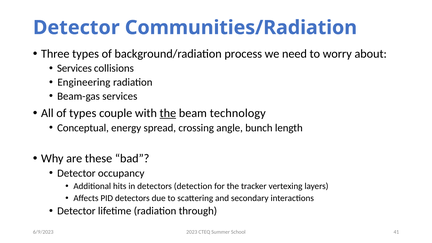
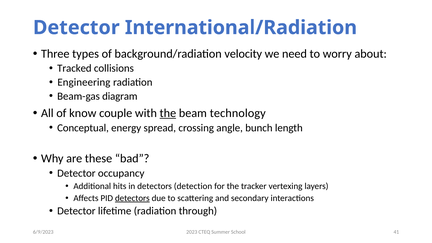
Communities/Radiation: Communities/Radiation -> International/Radiation (241, 28)
process: process -> velocity (243, 54)
Services: Services -> Tracked (74, 68)
Beam-gas services: services -> diagram (120, 96)
of types: types -> know (83, 113)
detectors underline: none -> present (132, 198)
